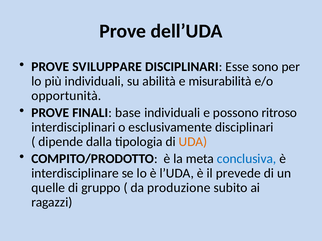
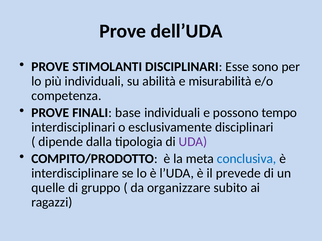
SVILUPPARE: SVILUPPARE -> STIMOLANTI (107, 67)
opportunità: opportunità -> competenza (66, 96)
ritroso: ritroso -> tempo (279, 113)
UDA colour: orange -> purple (193, 142)
produzione: produzione -> organizzare (179, 188)
